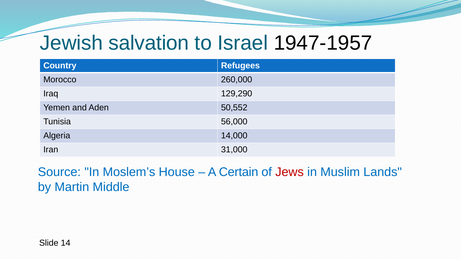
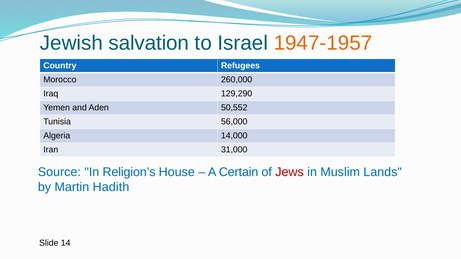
1947-1957 colour: black -> orange (323, 43)
Moslem’s: Moslem’s -> Religion’s (129, 172)
Middle: Middle -> Hadith (111, 187)
